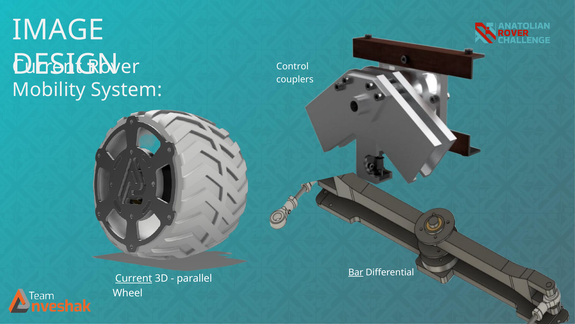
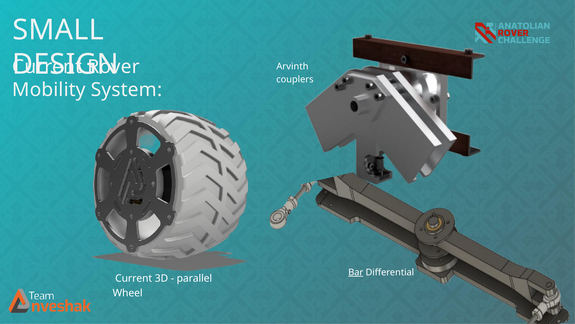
IMAGE: IMAGE -> SMALL (58, 30)
Control: Control -> Arvinth (292, 66)
Current underline: present -> none (134, 278)
